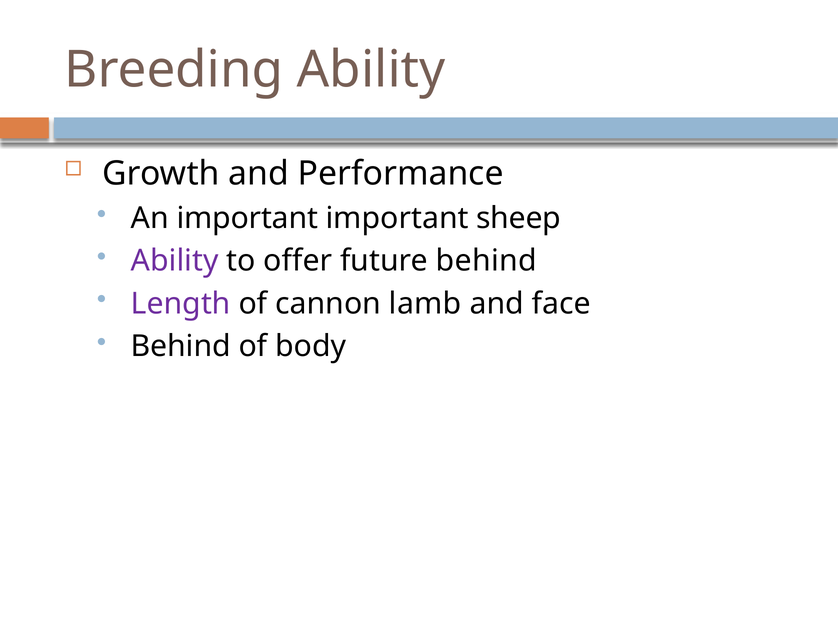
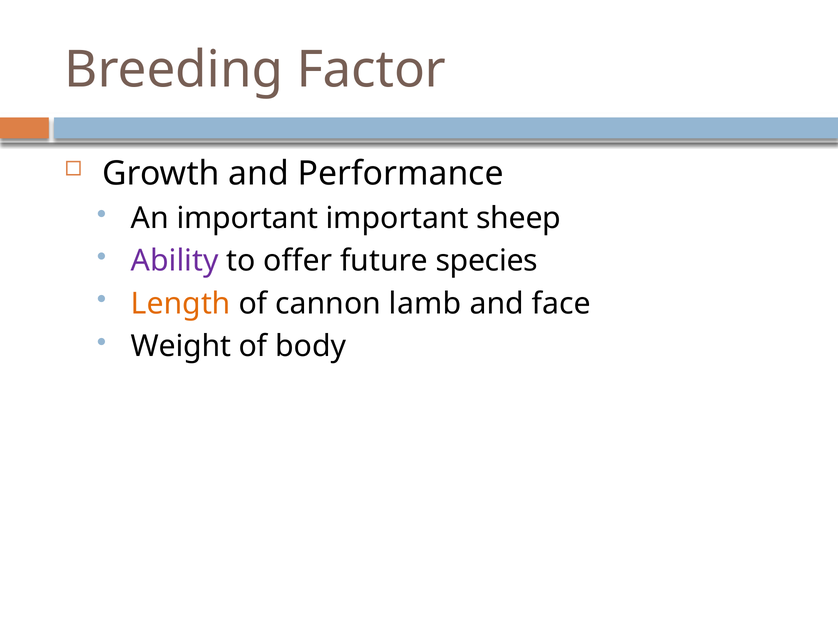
Breeding Ability: Ability -> Factor (371, 70)
future behind: behind -> species (487, 261)
Length colour: purple -> orange (181, 303)
Behind: Behind -> Weight (181, 346)
